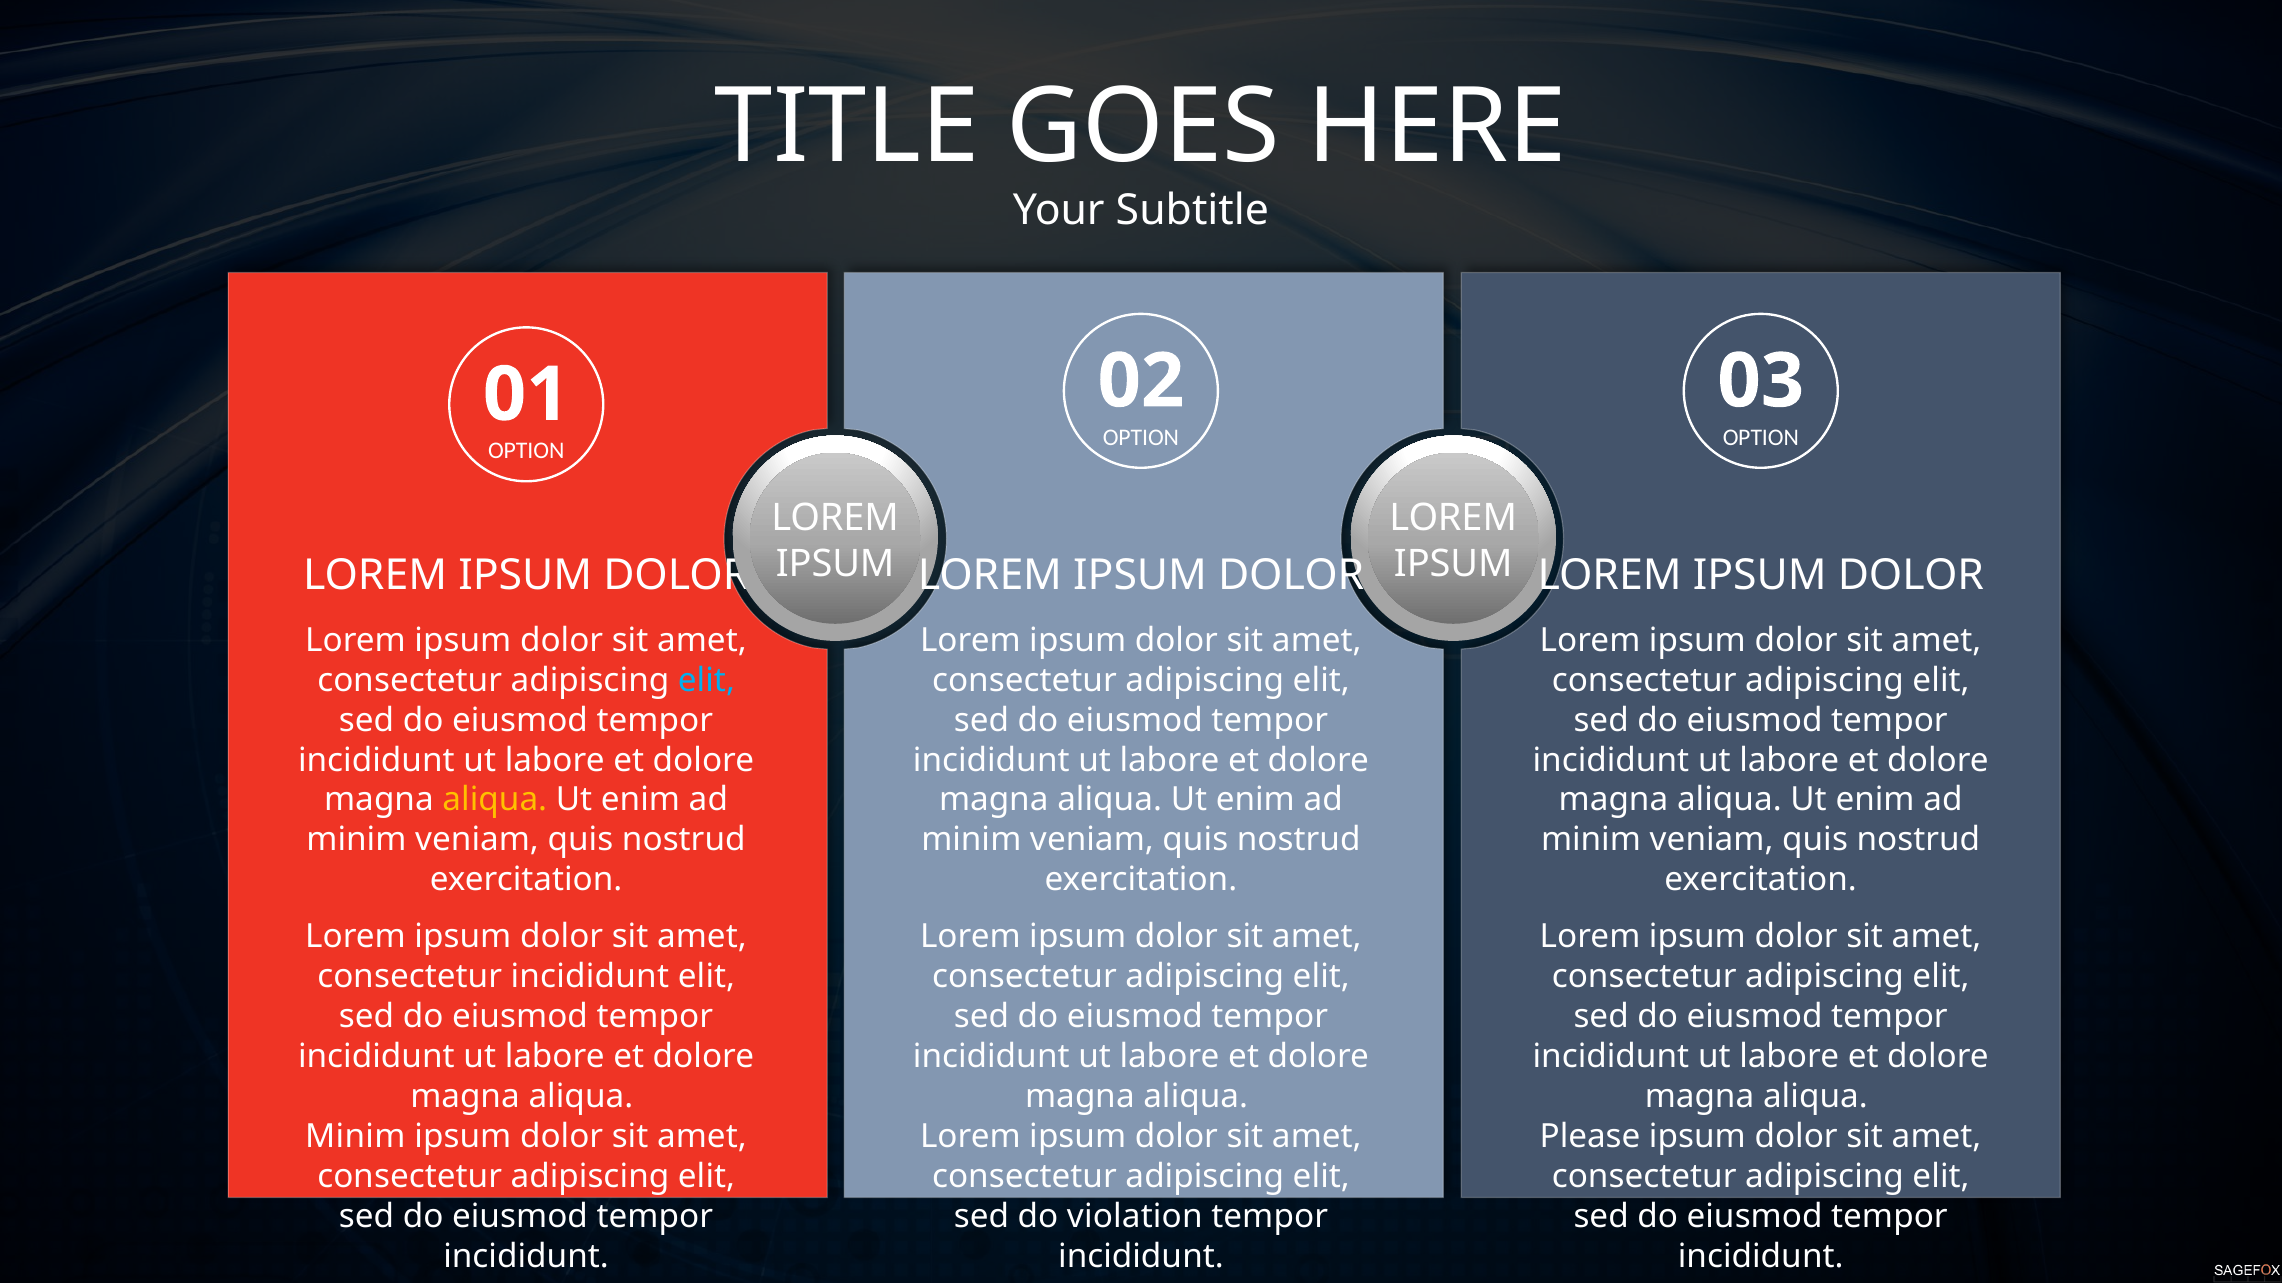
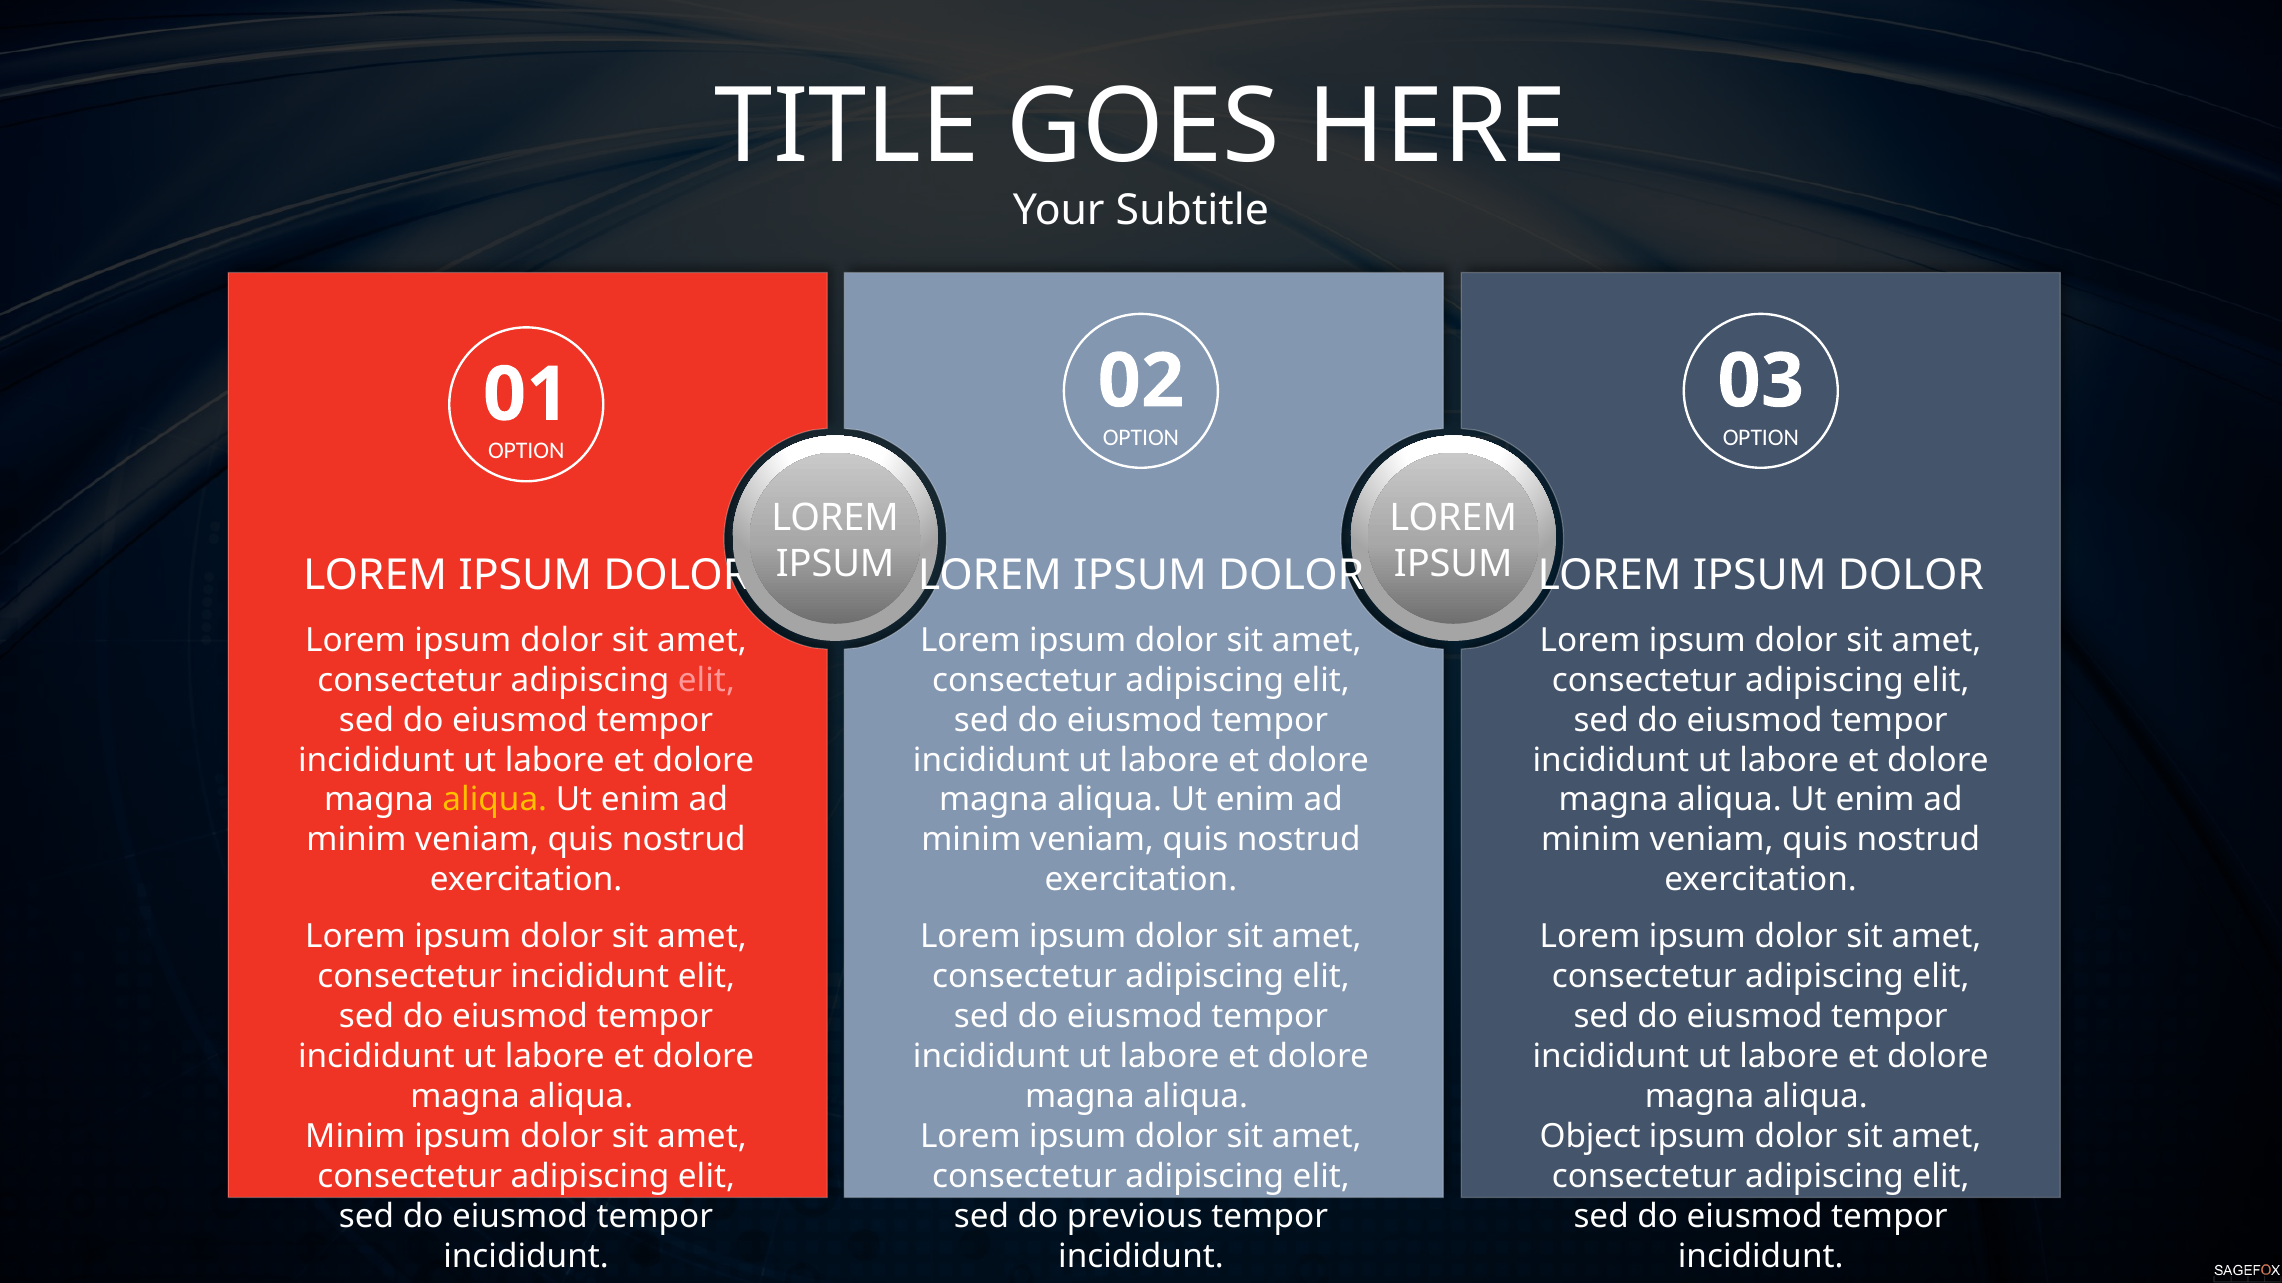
elit colour: light blue -> pink (706, 680)
Please: Please -> Object (1590, 1137)
violation: violation -> previous (1135, 1217)
